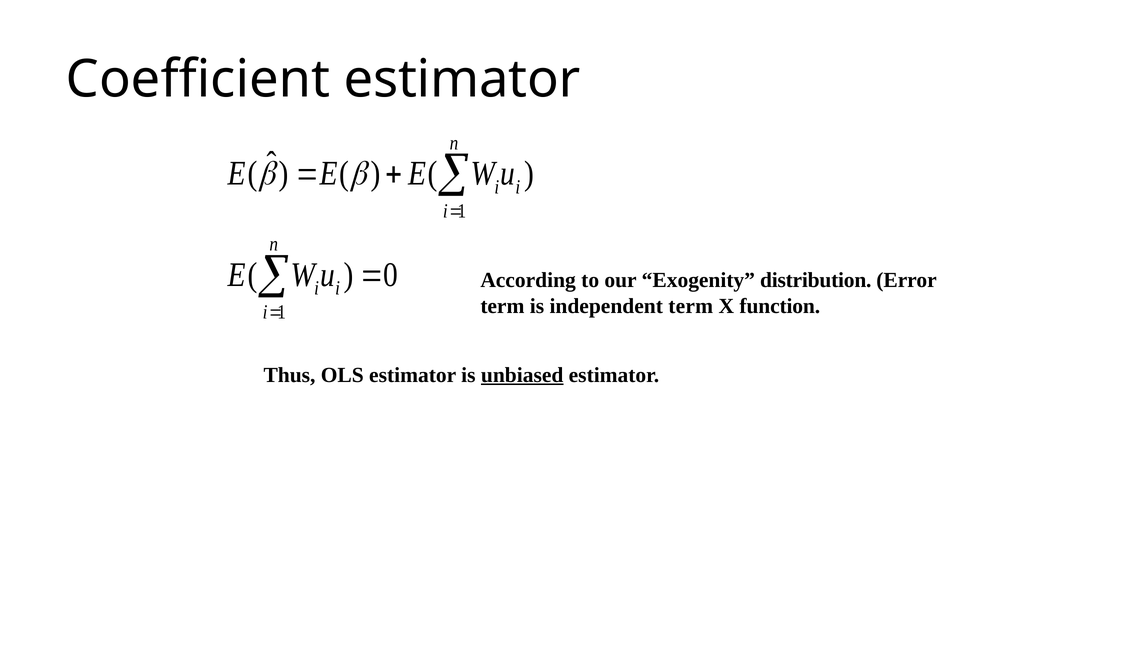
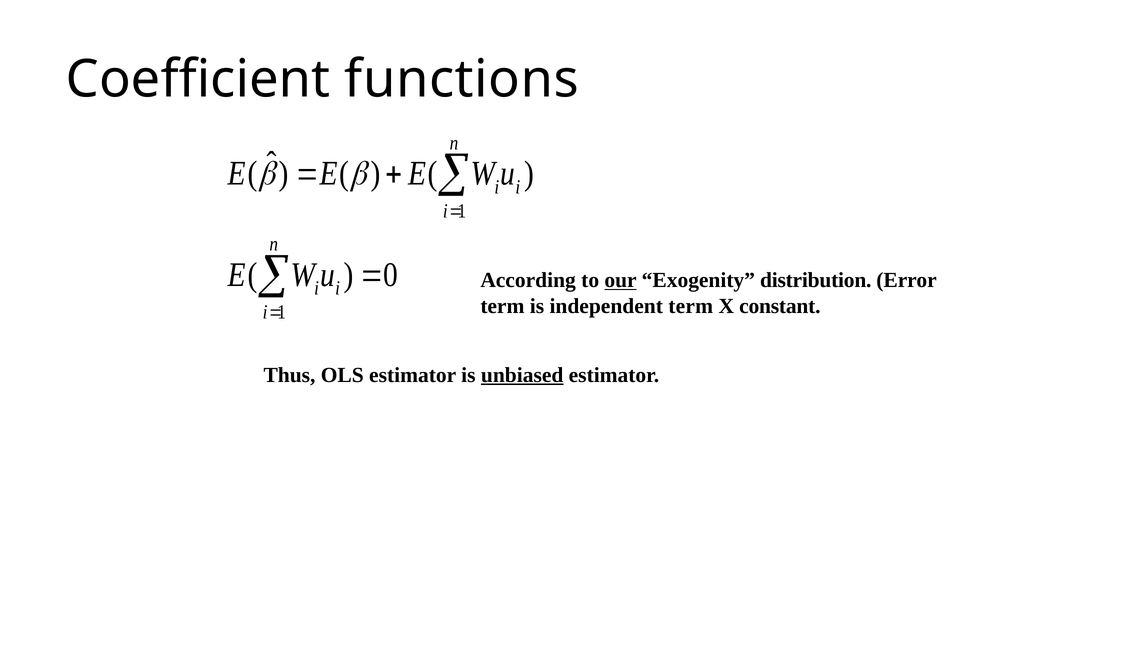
Coefficient estimator: estimator -> functions (462, 79)
our underline: none -> present (621, 280)
function: function -> constant (780, 306)
